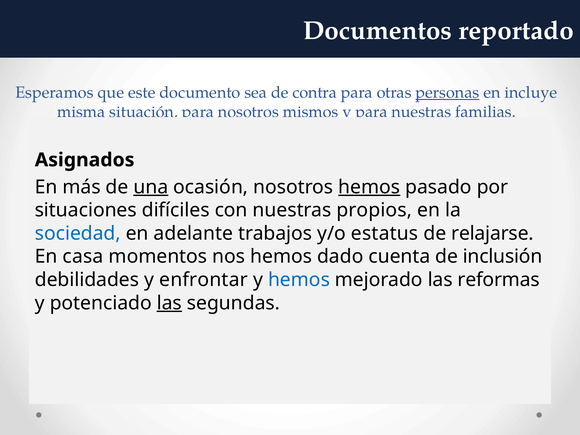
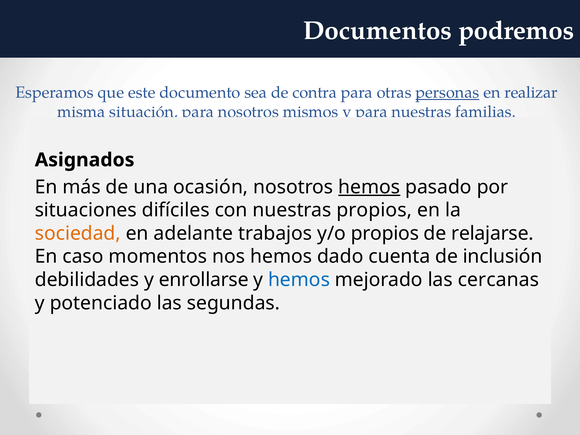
reportado: reportado -> podremos (516, 31)
incluye: incluye -> realizar (531, 93)
una underline: present -> none (151, 187)
sociedad colour: blue -> orange (78, 233)
y/o estatus: estatus -> propios (385, 233)
casa: casa -> caso (83, 257)
enfrontar: enfrontar -> enrollarse (204, 280)
reformas: reformas -> cercanas (498, 280)
las underline: present -> none (169, 303)
